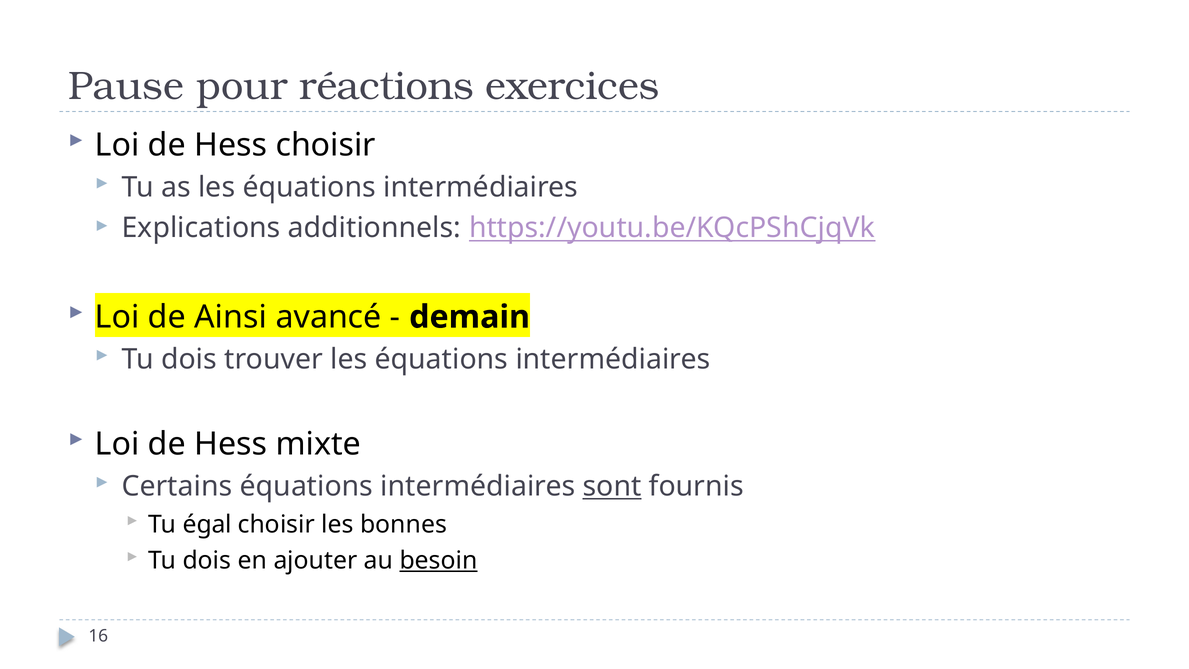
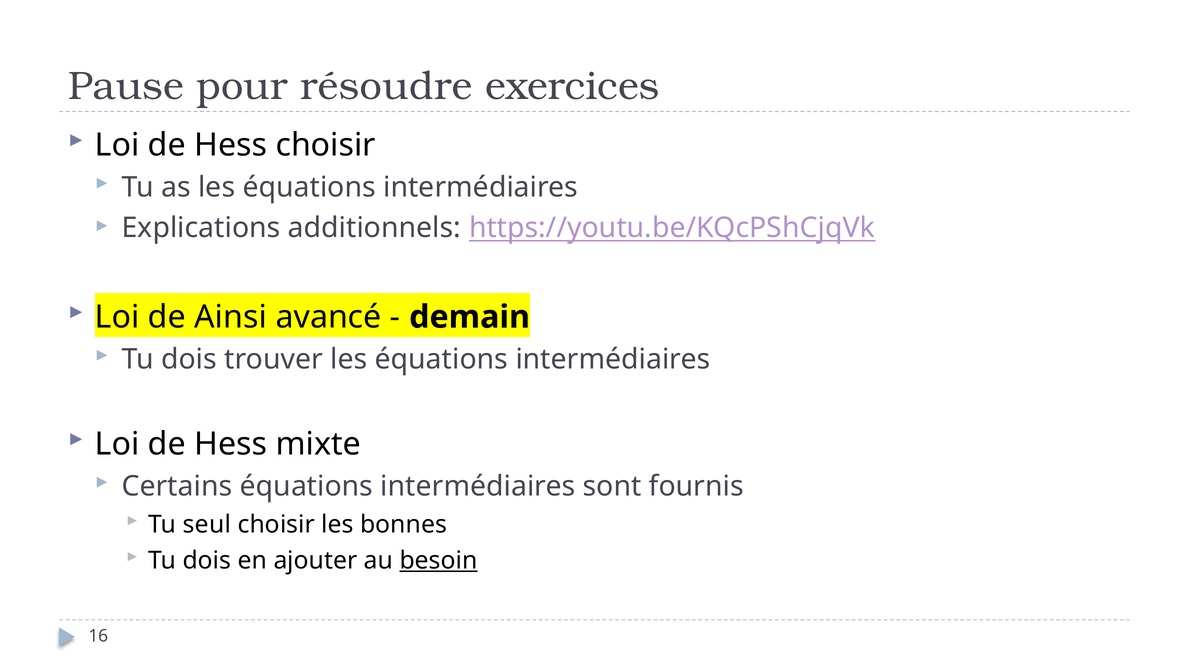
réactions: réactions -> résoudre (386, 86)
sont underline: present -> none (612, 486)
égal: égal -> seul (207, 524)
